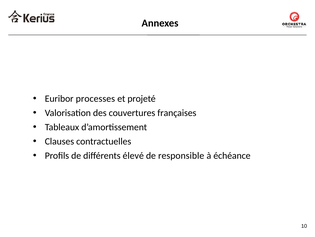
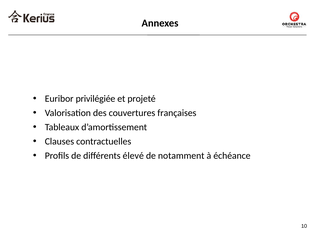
processes: processes -> privilégiée (95, 98)
responsible: responsible -> notamment (181, 155)
